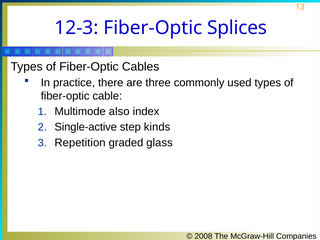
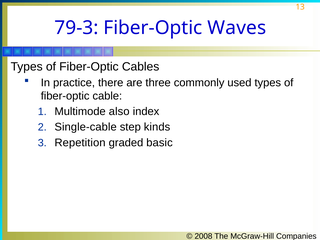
12-3: 12-3 -> 79-3 (76, 28)
Splices: Splices -> Waves (237, 28)
Single-active: Single-active -> Single-cable (86, 127)
glass: glass -> basic (159, 143)
